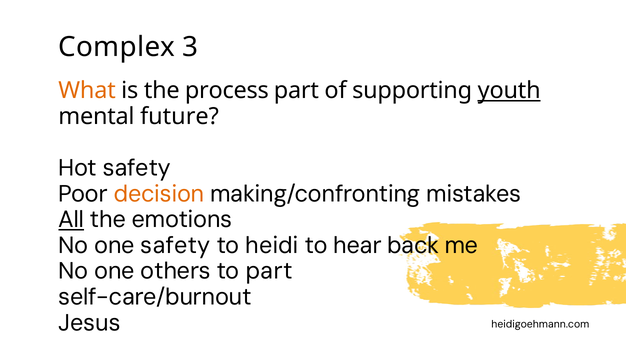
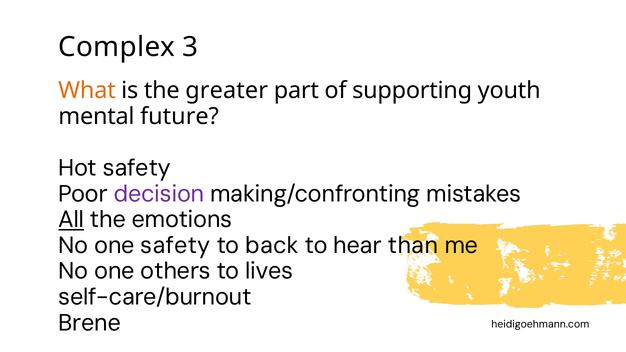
process: process -> greater (227, 91)
youth underline: present -> none (509, 91)
decision colour: orange -> purple (159, 194)
heidi: heidi -> back (272, 246)
back: back -> than (413, 246)
to part: part -> lives (269, 271)
Jesus: Jesus -> Brene (90, 323)
